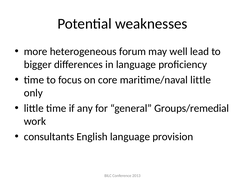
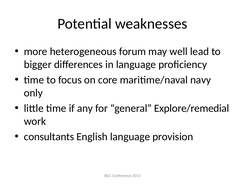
maritime/naval little: little -> navy (201, 80)
Groups/remedial: Groups/remedial -> Explore/remedial (192, 108)
